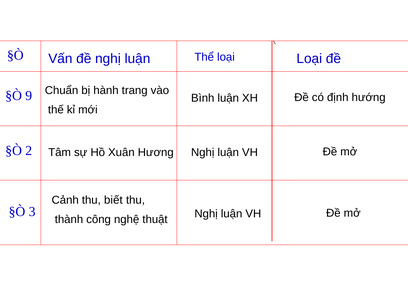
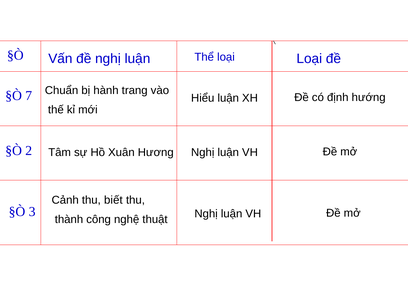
9: 9 -> 7 (29, 96)
Bình: Bình -> Hiểu (203, 98)
